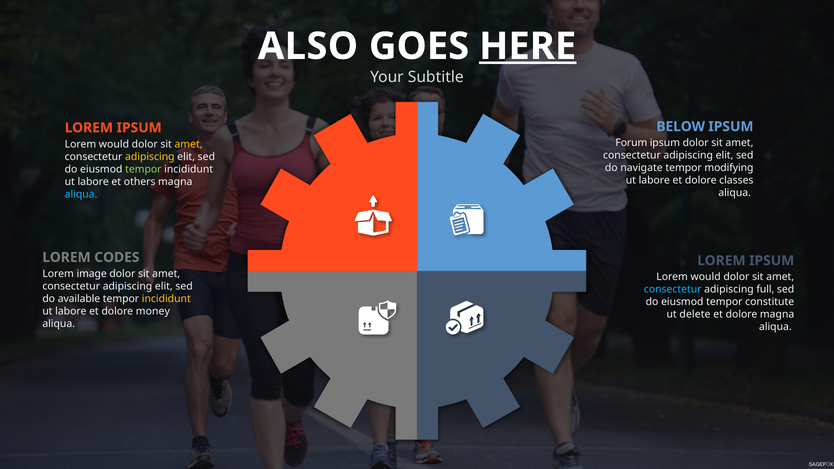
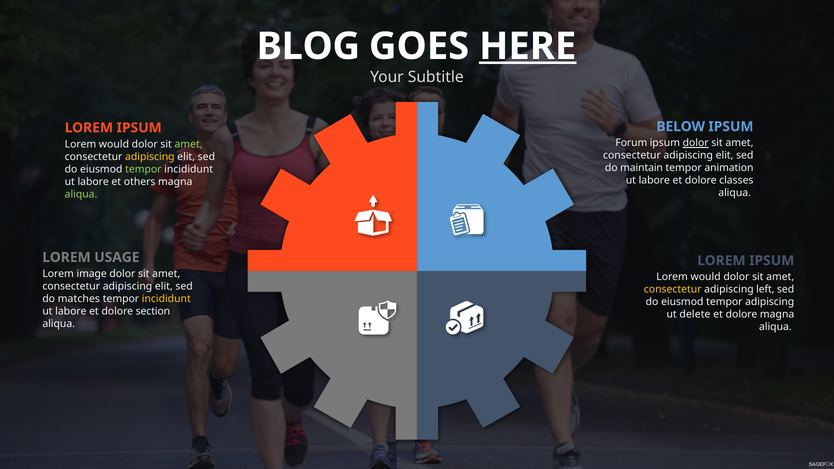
ALSO: ALSO -> BLOG (308, 46)
dolor underline: none -> present (696, 143)
amet colour: yellow -> light green (189, 144)
navigate: navigate -> maintain (642, 168)
modifying: modifying -> animation (729, 168)
aliqua colour: light blue -> light green (81, 194)
CODES: CODES -> USAGE (117, 257)
consectetur colour: light blue -> yellow (673, 290)
full: full -> left (765, 290)
available: available -> matches (79, 299)
tempor constitute: constitute -> adipiscing (770, 302)
money: money -> section (153, 311)
